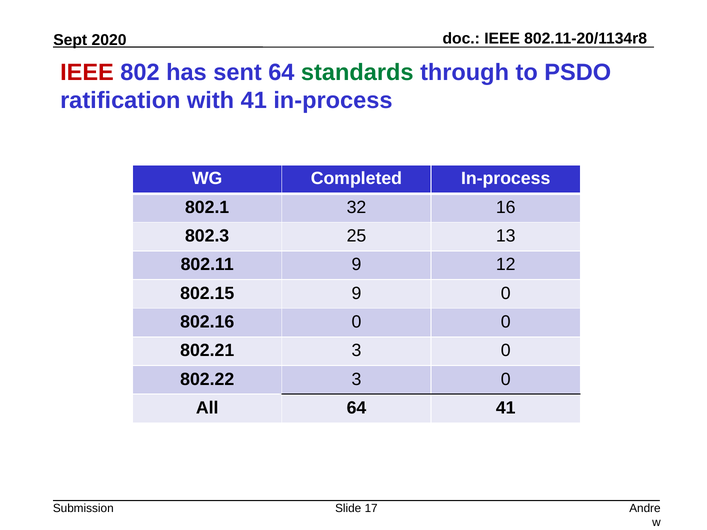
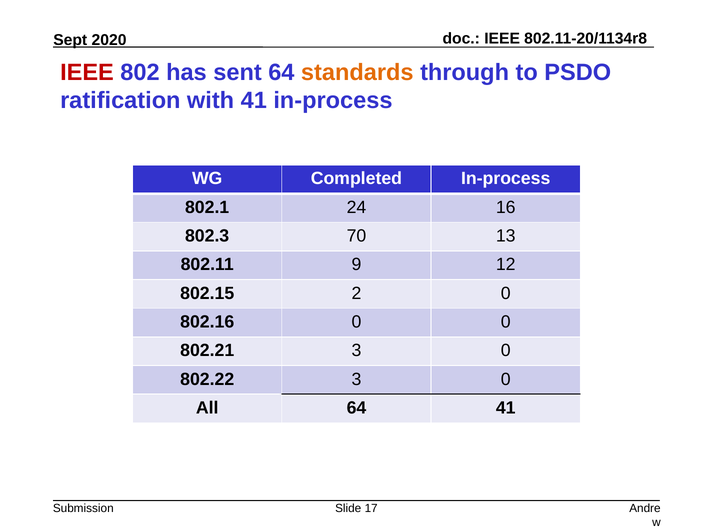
standards colour: green -> orange (357, 72)
32: 32 -> 24 (356, 207)
25: 25 -> 70 (356, 236)
802.15 9: 9 -> 2 (356, 293)
